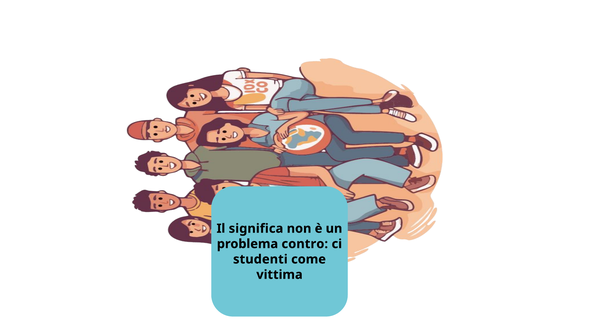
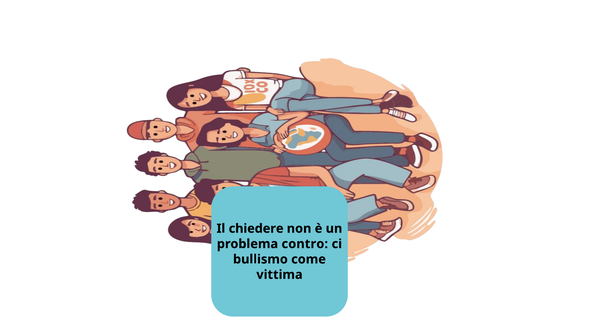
significa: significa -> chiedere (256, 229)
studenti: studenti -> bullismo (260, 260)
